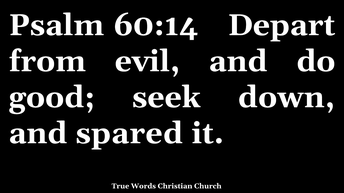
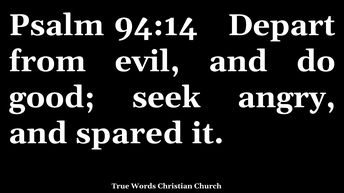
60:14: 60:14 -> 94:14 (156, 25)
down: down -> angry (286, 98)
